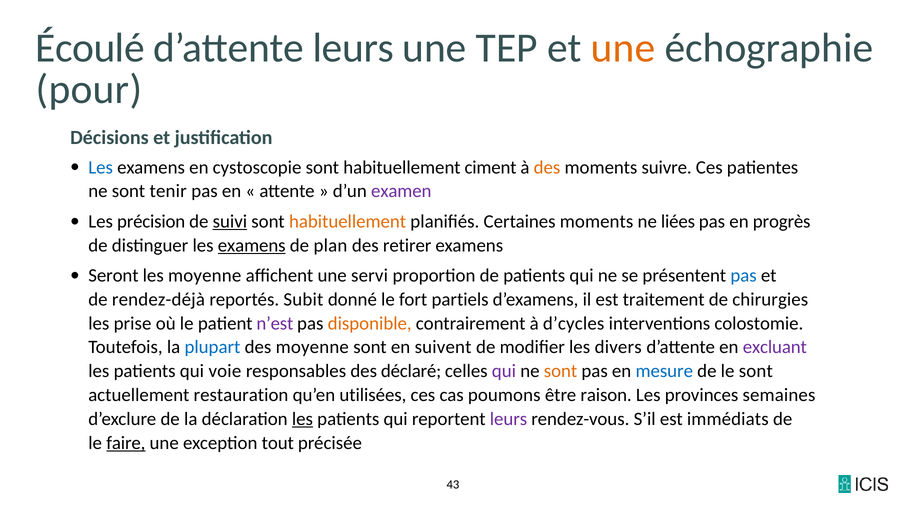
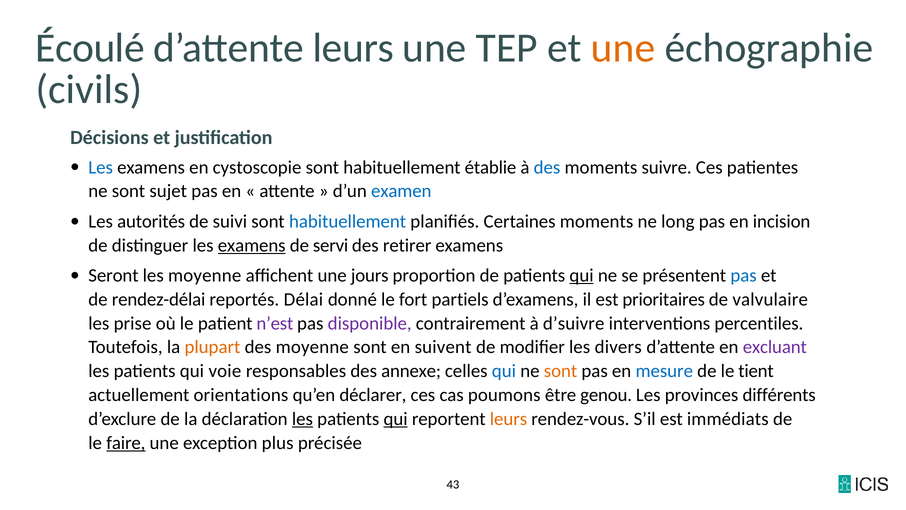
pour: pour -> civils (89, 90)
ciment: ciment -> établie (491, 167)
des colour: orange -> blue (547, 167)
tenir: tenir -> sujet (168, 191)
examen colour: purple -> blue (401, 191)
précision: précision -> autorités (151, 221)
suivi underline: present -> none (230, 221)
habituellement colour: orange -> blue (348, 221)
liées: liées -> long (678, 221)
progrès: progrès -> incision (782, 221)
plan: plan -> servi (331, 245)
servi: servi -> jours (370, 275)
qui underline: none -> present (582, 275)
rendez-déjà: rendez-déjà -> rendez-délai (159, 299)
Subit: Subit -> Délai (303, 299)
traitement: traitement -> prioritaires (664, 299)
chirurgies: chirurgies -> valvulaire (770, 299)
disponible colour: orange -> purple (370, 323)
d’cycles: d’cycles -> d’suivre (574, 323)
colostomie: colostomie -> percentiles (759, 323)
plupart colour: blue -> orange (212, 347)
déclaré: déclaré -> annexe (411, 371)
qui colour: purple -> blue (504, 371)
le sont: sont -> tient (756, 371)
restauration: restauration -> orientations (241, 395)
utilisées: utilisées -> déclarer (373, 395)
raison: raison -> genou (606, 395)
semaines: semaines -> différents (779, 395)
qui underline: none -> present (396, 419)
leurs colour: purple -> orange (508, 419)
tout: tout -> plus (278, 443)
